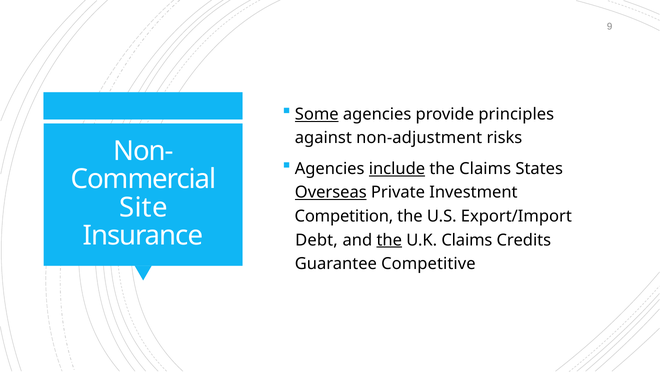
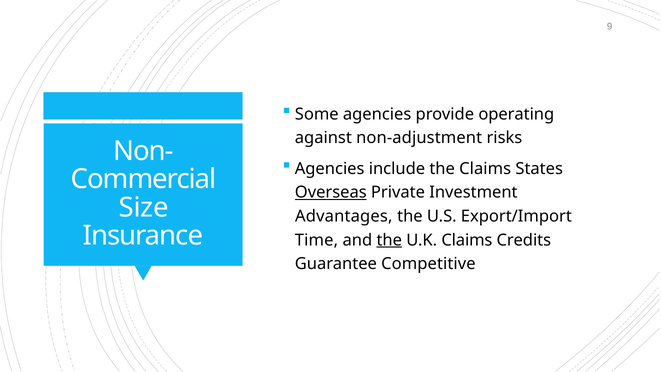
Some underline: present -> none (317, 114)
principles: principles -> operating (516, 114)
include underline: present -> none (397, 169)
Site: Site -> Size (144, 207)
Competition: Competition -> Advantages (344, 216)
Debt: Debt -> Time (316, 240)
